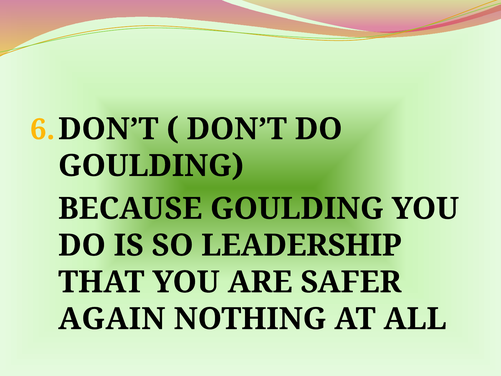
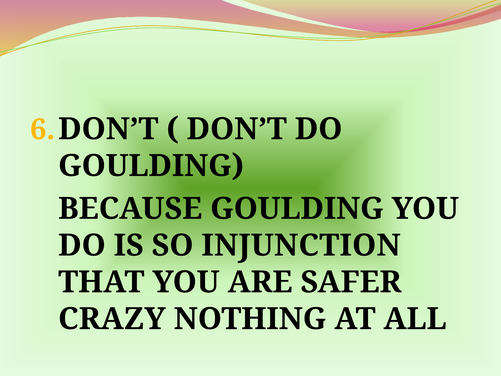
LEADERSHIP: LEADERSHIP -> INJUNCTION (301, 245)
AGAIN: AGAIN -> CRAZY (112, 319)
